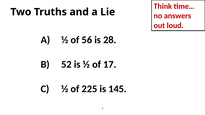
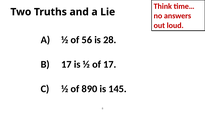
B 52: 52 -> 17 (66, 65)
225: 225 -> 890 (89, 89)
